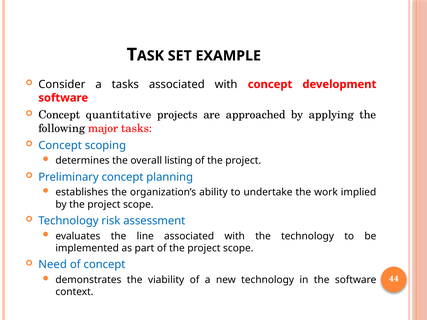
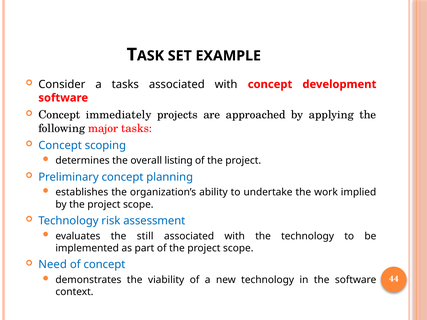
quantitative: quantitative -> immediately (119, 115)
line: line -> still (145, 236)
